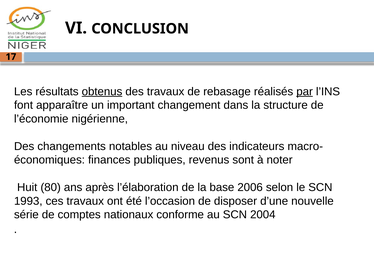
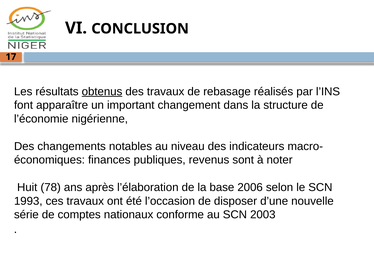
par underline: present -> none (305, 92)
80: 80 -> 78 (51, 188)
2004: 2004 -> 2003 (263, 215)
